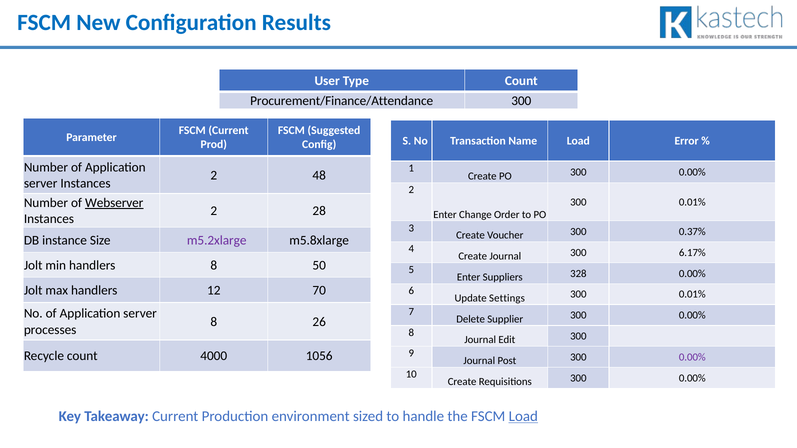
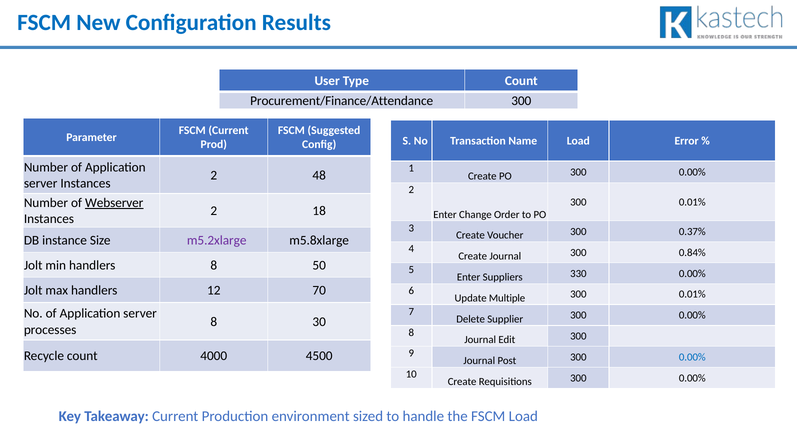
28: 28 -> 18 (319, 211)
6.17%: 6.17% -> 0.84% (692, 253)
328: 328 -> 330 (578, 274)
Settings: Settings -> Multiple (507, 298)
26: 26 -> 30 (319, 322)
1056: 1056 -> 4500 (319, 356)
0.00% colour: purple -> blue (692, 357)
Load underline: present -> none (523, 417)
